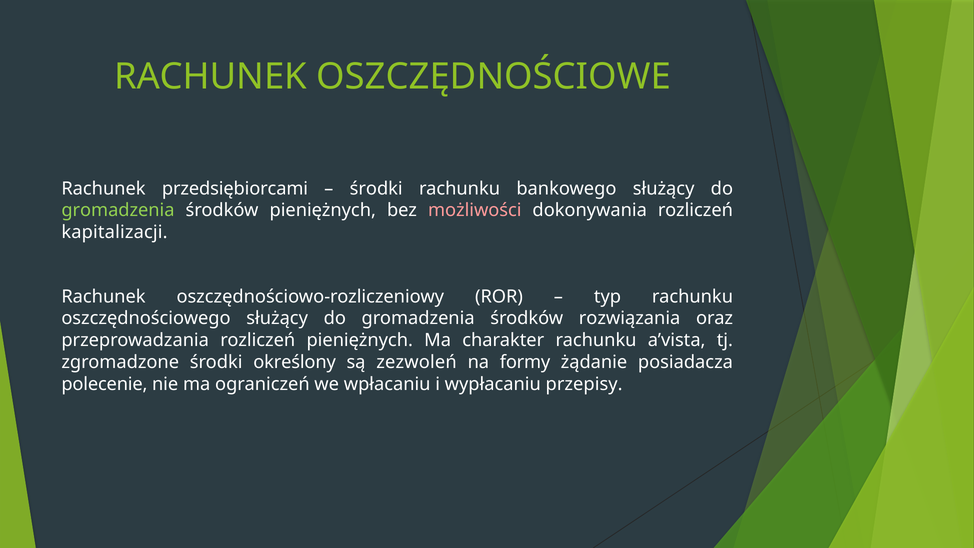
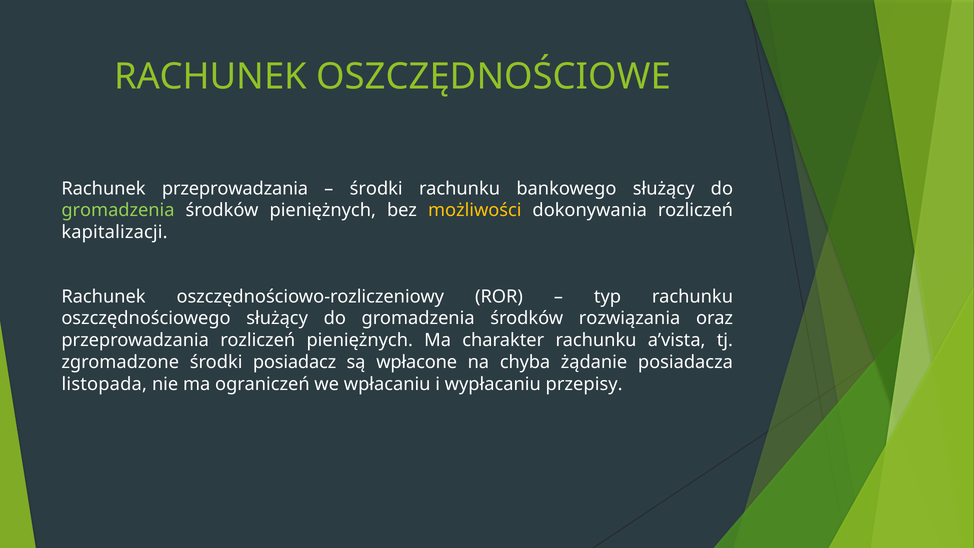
Rachunek przedsiębiorcami: przedsiębiorcami -> przeprowadzania (235, 189)
możliwości colour: pink -> yellow (475, 210)
określony: określony -> posiadacz (295, 362)
zezwoleń: zezwoleń -> wpłacone (417, 362)
formy: formy -> chyba (525, 362)
polecenie: polecenie -> listopada (104, 384)
